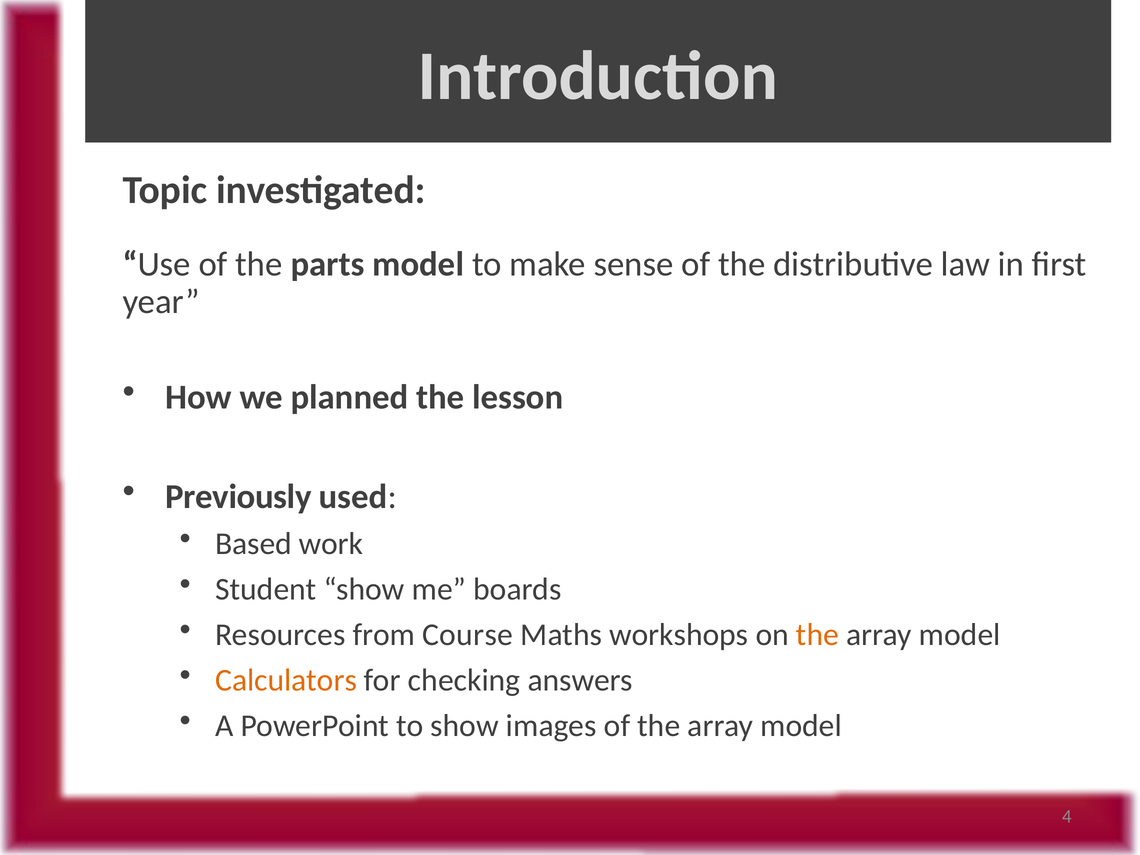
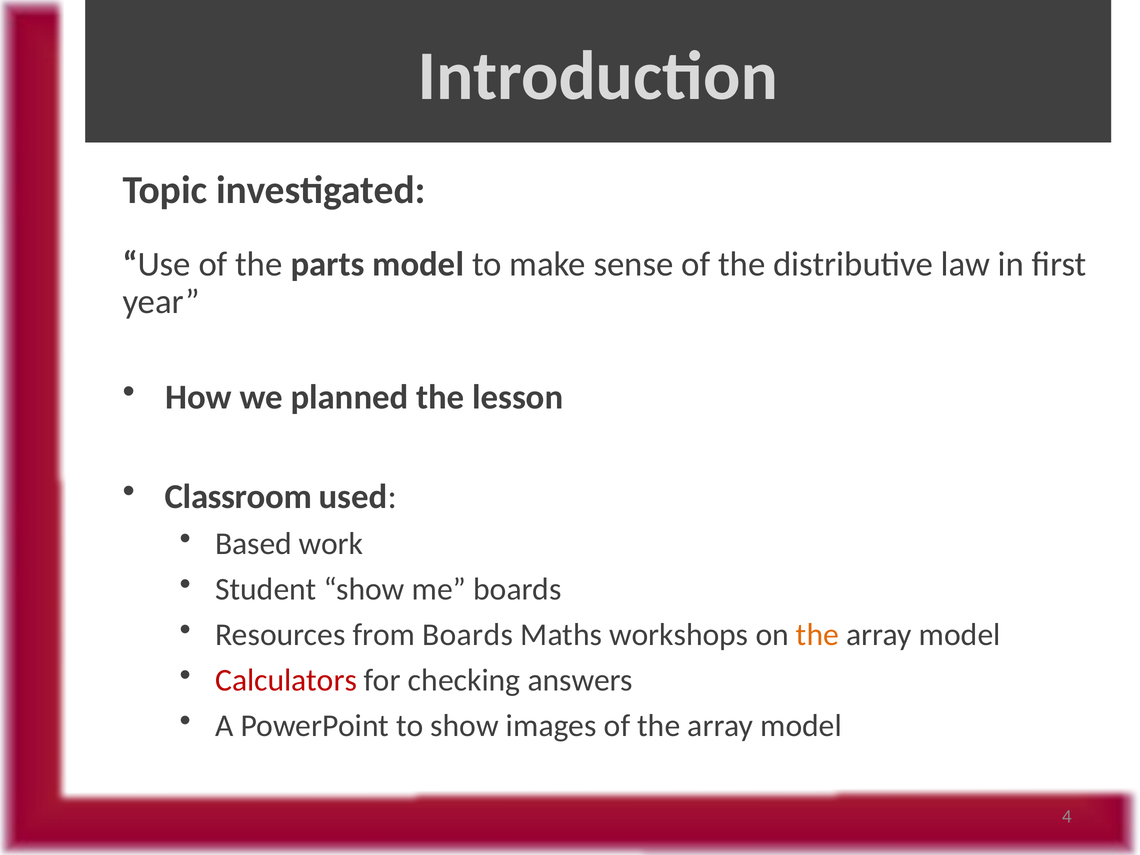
Previously: Previously -> Classroom (238, 497)
from Course: Course -> Boards (468, 635)
Calculators colour: orange -> red (286, 680)
